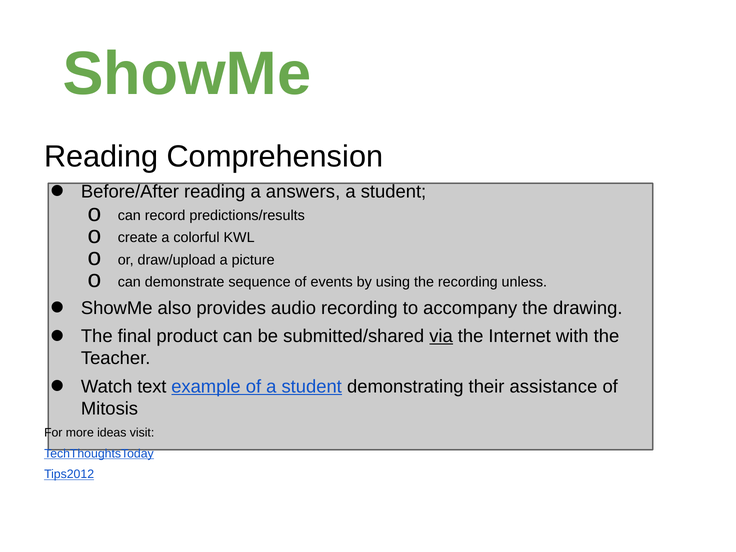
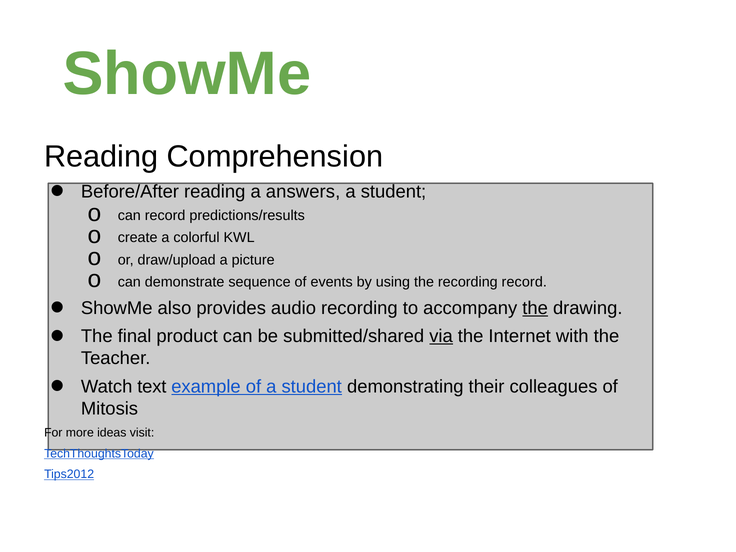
recording unless: unless -> record (524, 282)
the underline: none -> present (535, 308)
assistance: assistance -> colleagues (553, 387)
